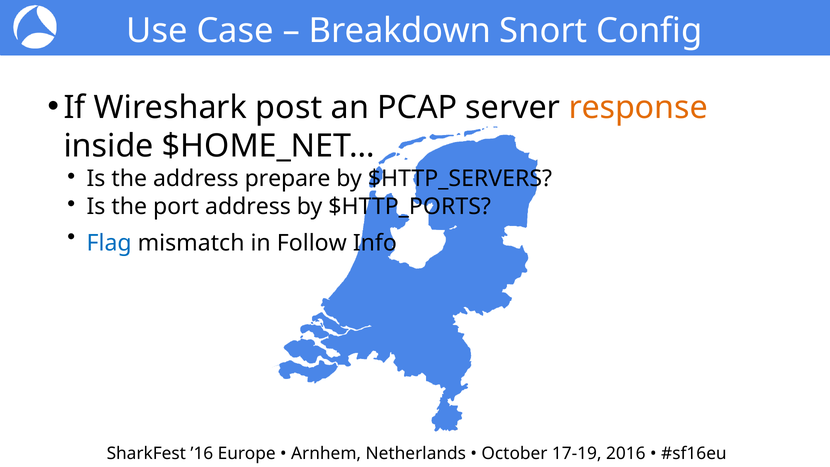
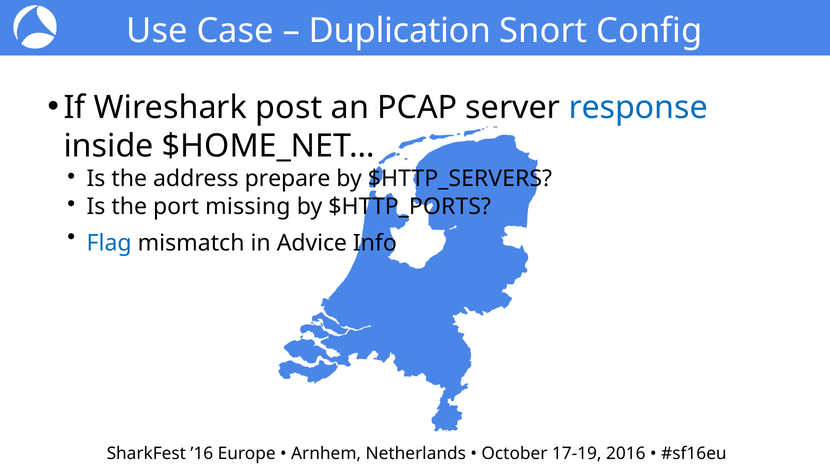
Breakdown: Breakdown -> Duplication (400, 31)
response colour: orange -> blue (638, 107)
port address: address -> missing (248, 206)
Follow: Follow -> Advice (312, 243)
